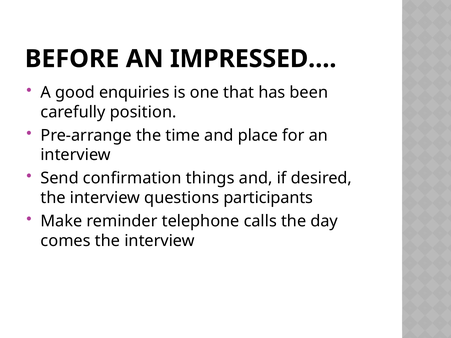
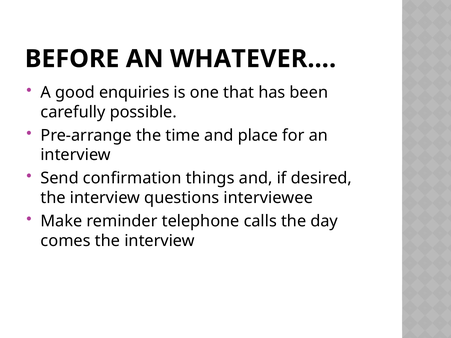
IMPRESSED…: IMPRESSED… -> WHATEVER… (253, 59)
position: position -> possible (143, 112)
participants: participants -> interviewee (268, 198)
